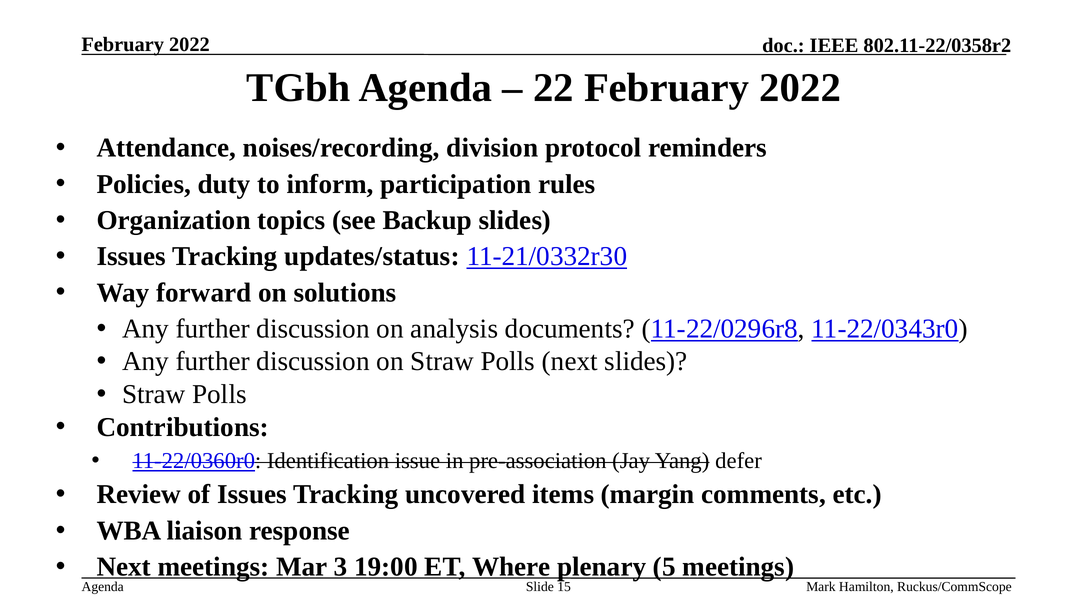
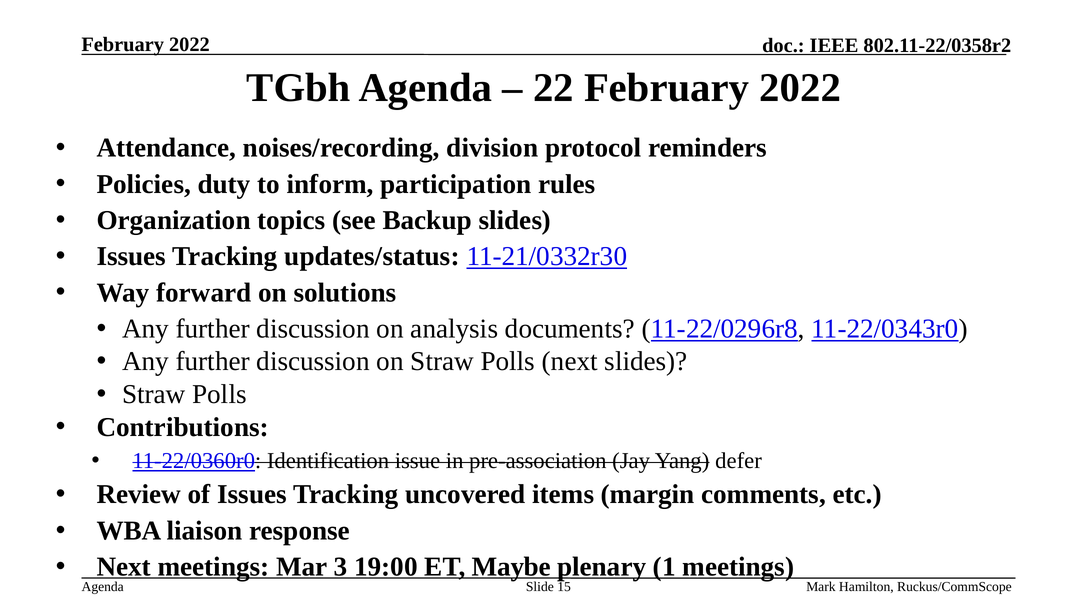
Where: Where -> Maybe (511, 567)
5: 5 -> 1 (664, 567)
